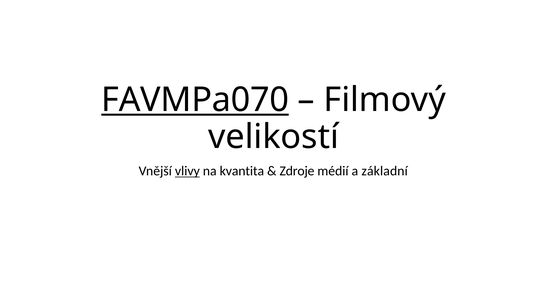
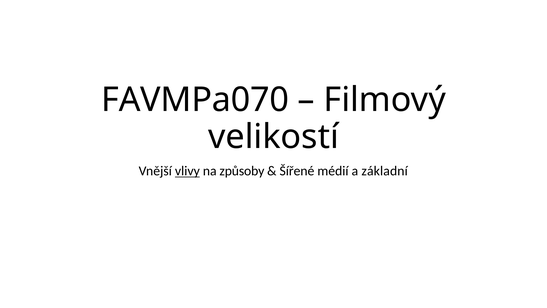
FAVMPa070 underline: present -> none (195, 100)
kvantita: kvantita -> způsoby (242, 171)
Zdroje: Zdroje -> Šířené (297, 171)
